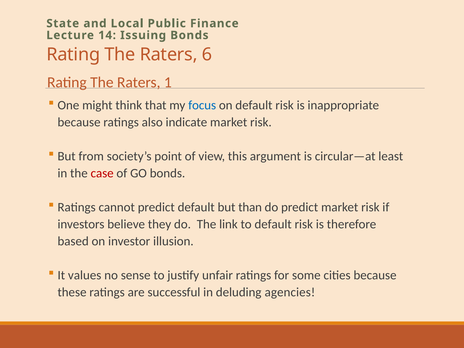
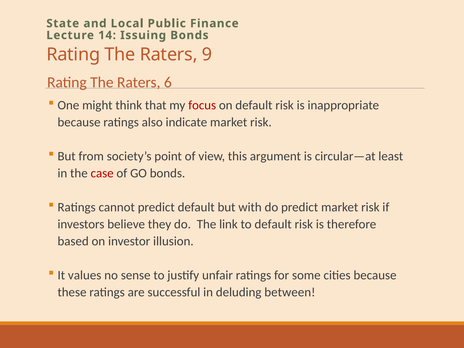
6: 6 -> 9 (207, 55)
1: 1 -> 6 (168, 83)
focus colour: blue -> red (202, 105)
than: than -> with (250, 207)
agencies: agencies -> between (290, 292)
